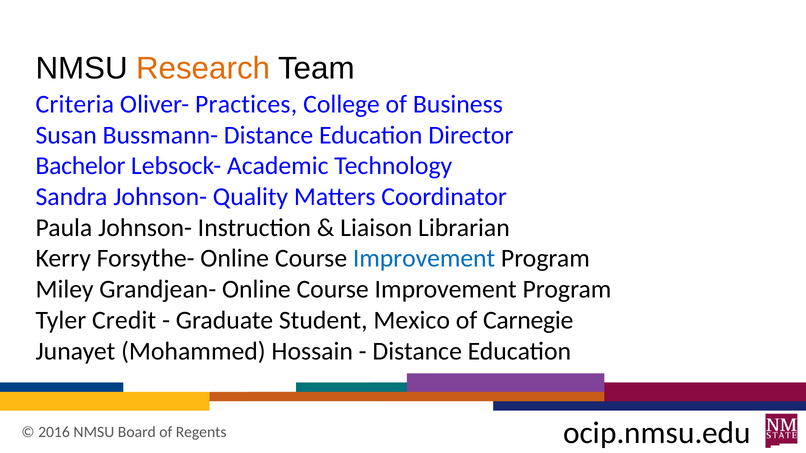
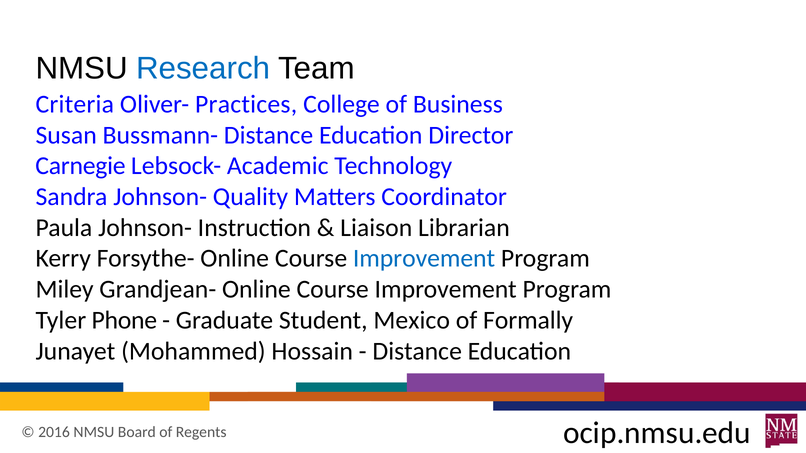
Research colour: orange -> blue (203, 68)
Bachelor: Bachelor -> Carnegie (80, 166)
Credit: Credit -> Phone (124, 320)
Carnegie: Carnegie -> Formally (528, 320)
